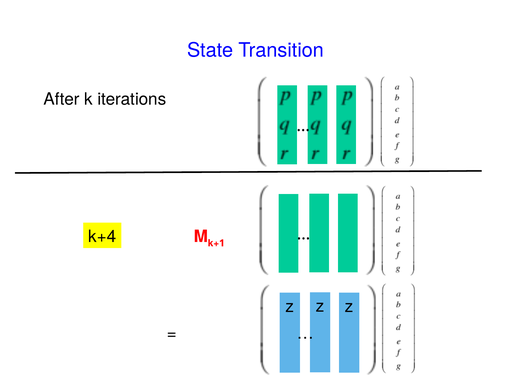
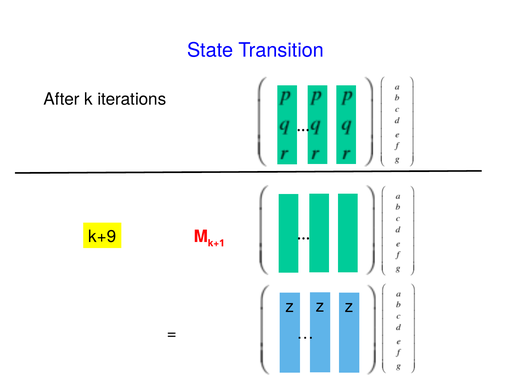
k+4: k+4 -> k+9 (102, 237)
